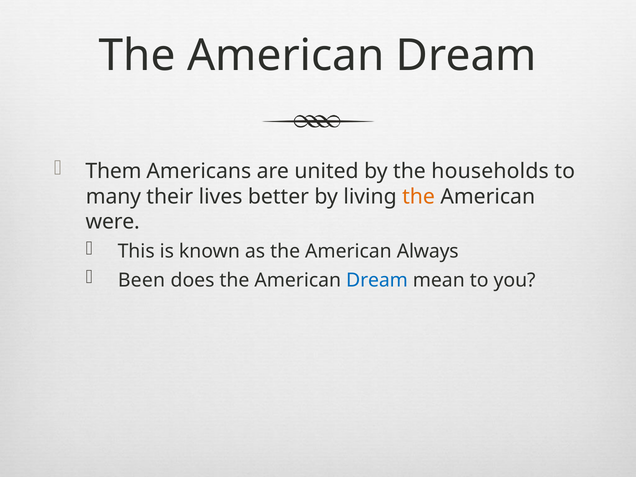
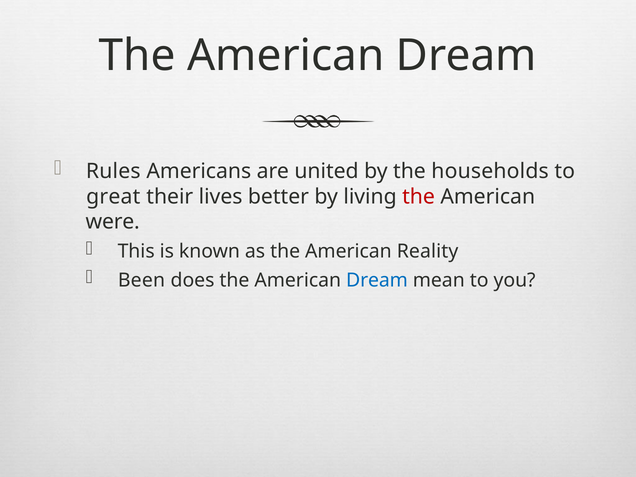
Them: Them -> Rules (113, 171)
many: many -> great (113, 197)
the colour: orange -> red (419, 197)
Always: Always -> Reality (428, 252)
